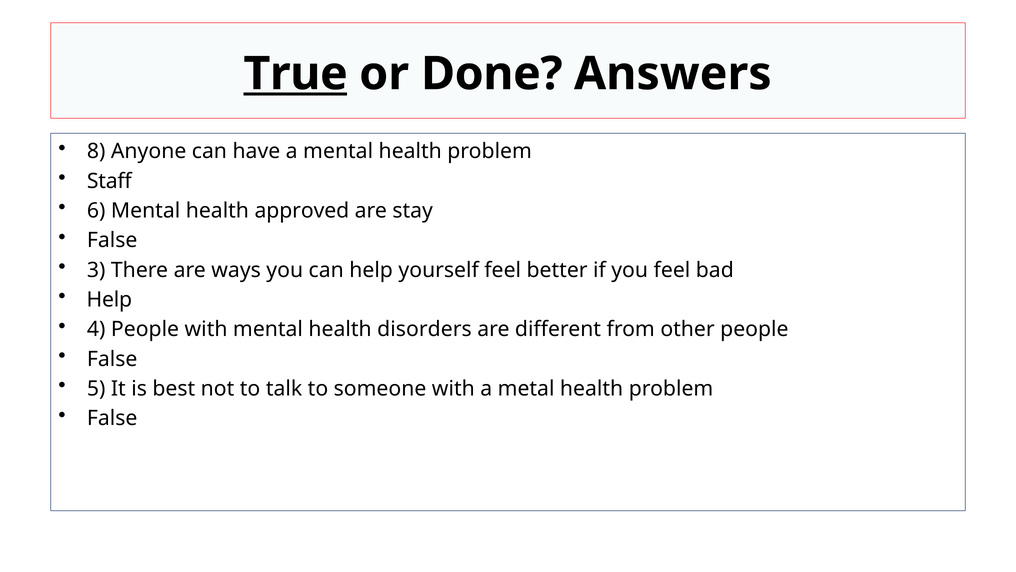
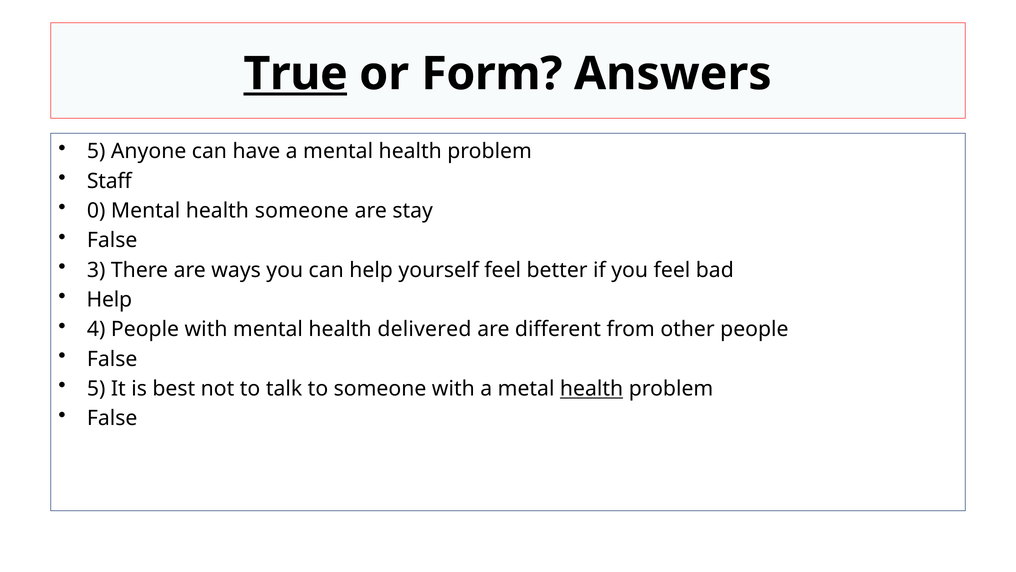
Done: Done -> Form (492, 74)
8: 8 -> 5 (96, 151)
6: 6 -> 0 (96, 211)
health approved: approved -> someone (302, 211)
disorders: disorders -> delivered (424, 329)
health underline: none -> present (592, 388)
